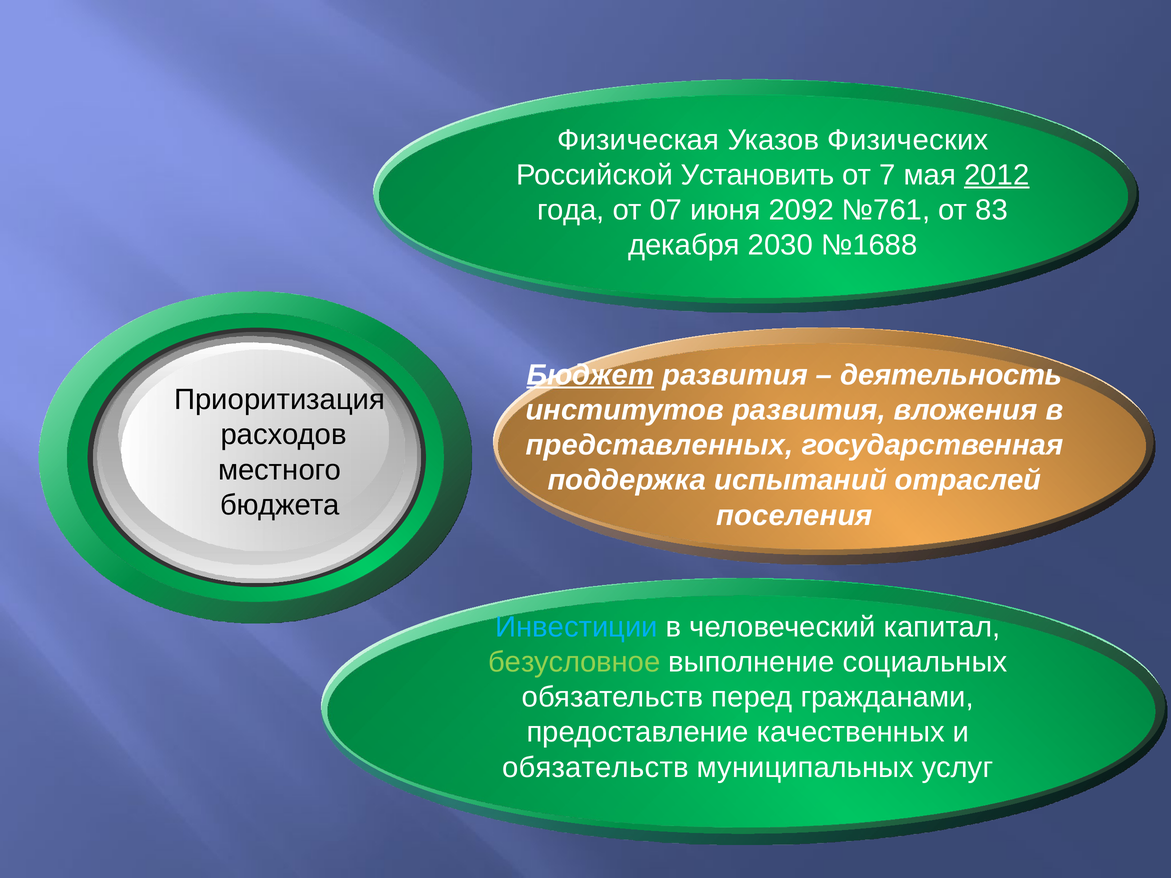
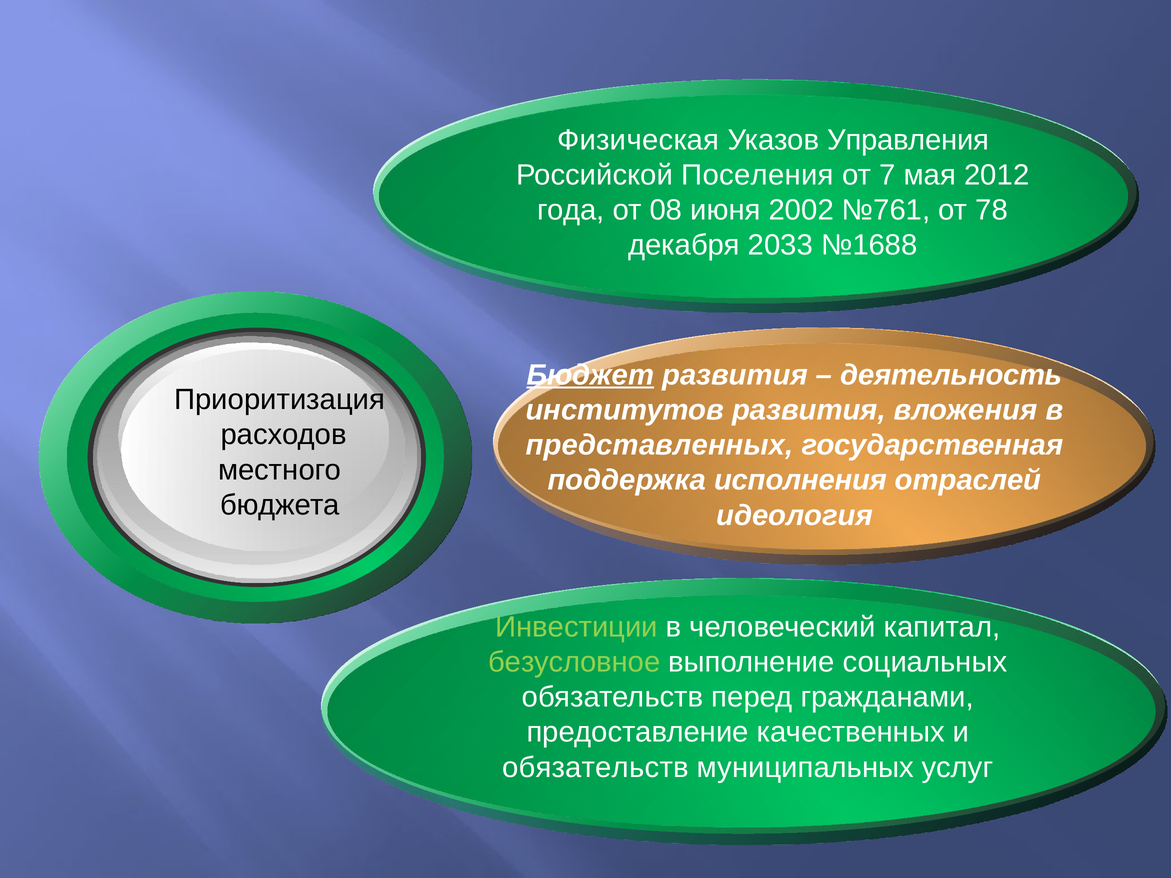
Физических: Физических -> Управления (908, 140)
Установить: Установить -> Поселения (757, 175)
2012 underline: present -> none (997, 175)
07: 07 -> 08 (666, 210)
2092: 2092 -> 2002 (801, 210)
83: 83 -> 78 (992, 210)
2030: 2030 -> 2033 (780, 245)
испытаний: испытаний -> исполнения (801, 480)
поселения: поселения -> идеология (795, 516)
Инвестиции colour: light blue -> light green (576, 627)
